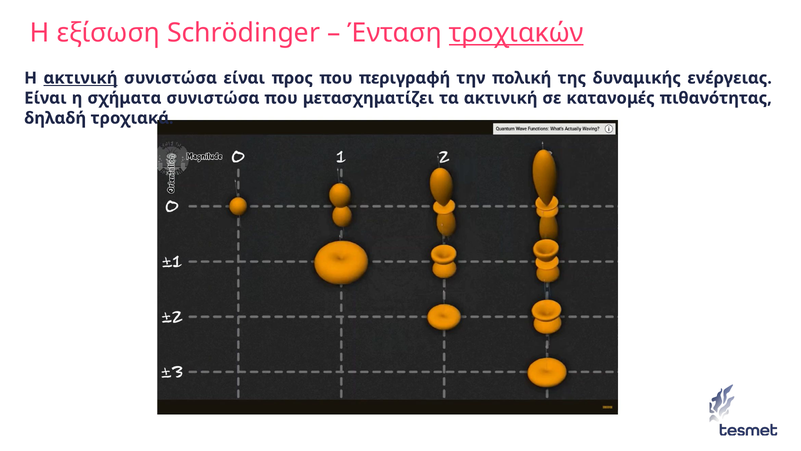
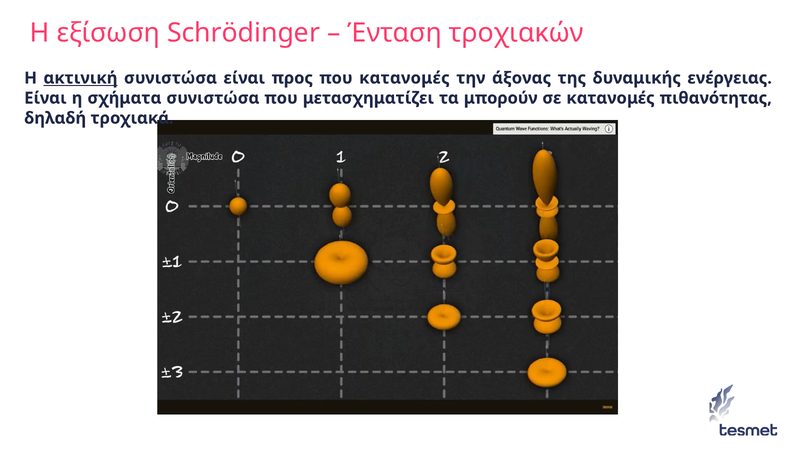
τροχιακών underline: present -> none (516, 33)
που περιγραφή: περιγραφή -> κατανομές (404, 78)
πολική: πολική -> άξονας (522, 78)
τα ακτινική: ακτινική -> μπορούν (501, 98)
